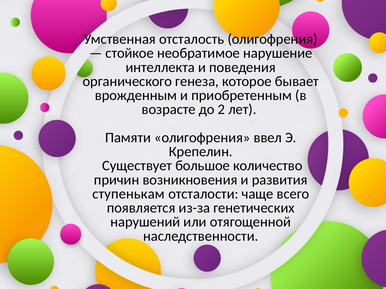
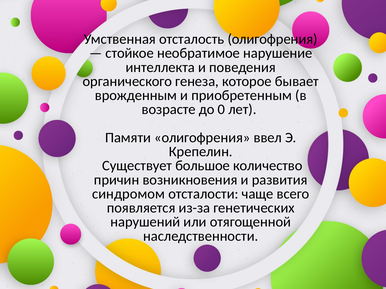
2: 2 -> 0 (221, 110)
ступенькам: ступенькам -> синдромом (129, 194)
